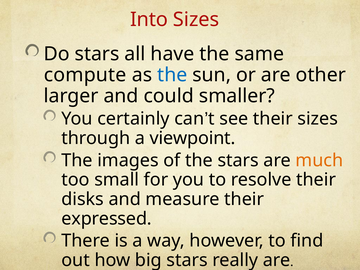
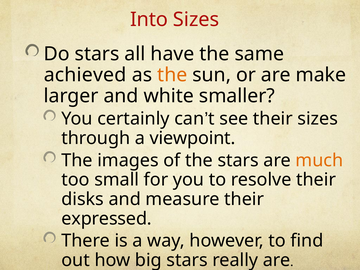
compute: compute -> achieved (85, 75)
the colour: blue -> orange (172, 75)
other: other -> make (321, 75)
could: could -> white (169, 96)
